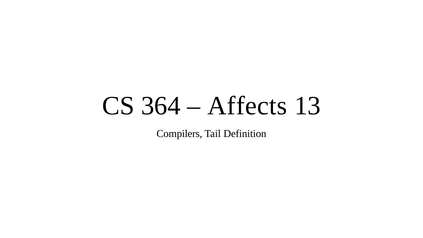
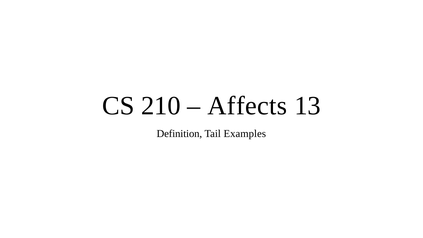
364: 364 -> 210 (161, 106)
Compilers: Compilers -> Definition (179, 134)
Definition: Definition -> Examples (245, 134)
